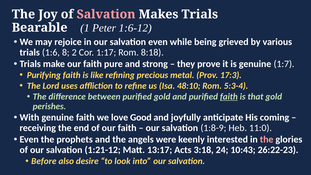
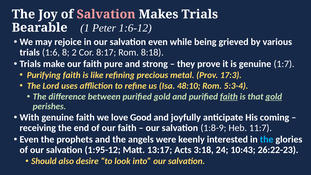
1:17: 1:17 -> 8:17 (106, 52)
gold underline: none -> present (274, 97)
11:0: 11:0 -> 11:7 (260, 128)
the colour: pink -> light blue (267, 139)
1:21-12: 1:21-12 -> 1:95-12 (103, 150)
Before: Before -> Should (44, 161)
